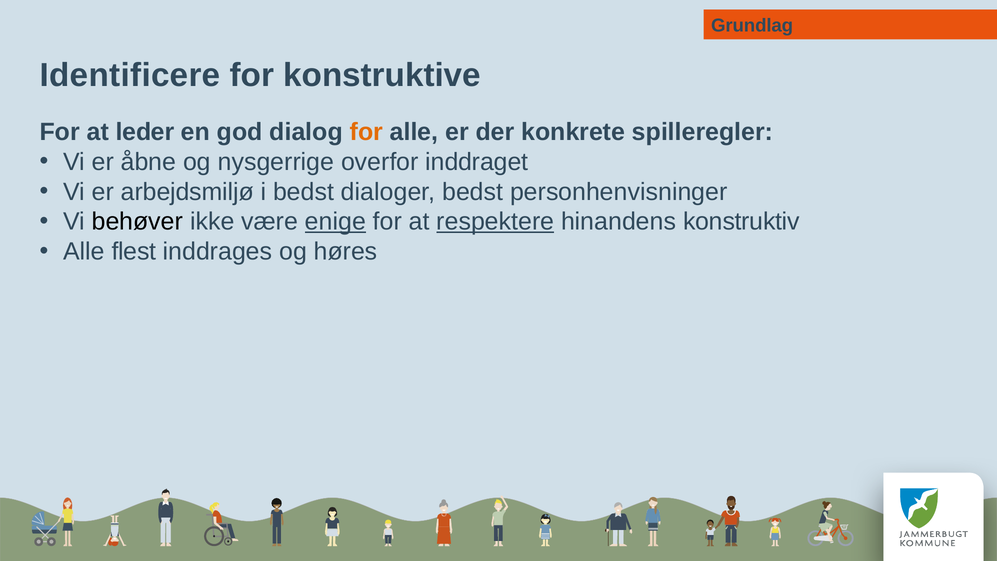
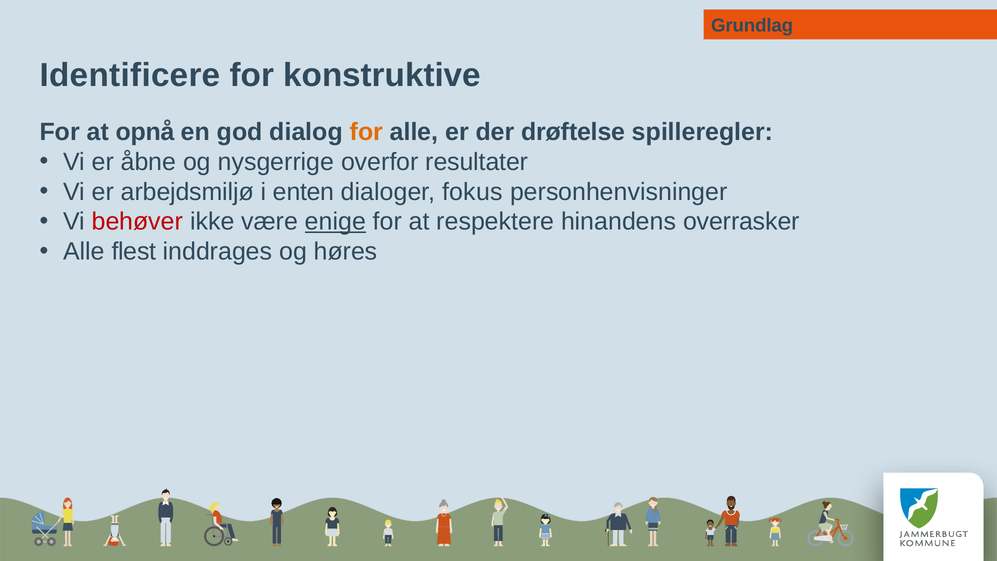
leder: leder -> opnå (145, 132)
konkrete: konkrete -> drøftelse (573, 132)
inddraget: inddraget -> resultater (477, 162)
i bedst: bedst -> enten (304, 192)
dialoger bedst: bedst -> fokus (473, 192)
behøver colour: black -> red (137, 222)
respektere underline: present -> none (495, 222)
konstruktiv: konstruktiv -> overrasker (741, 222)
